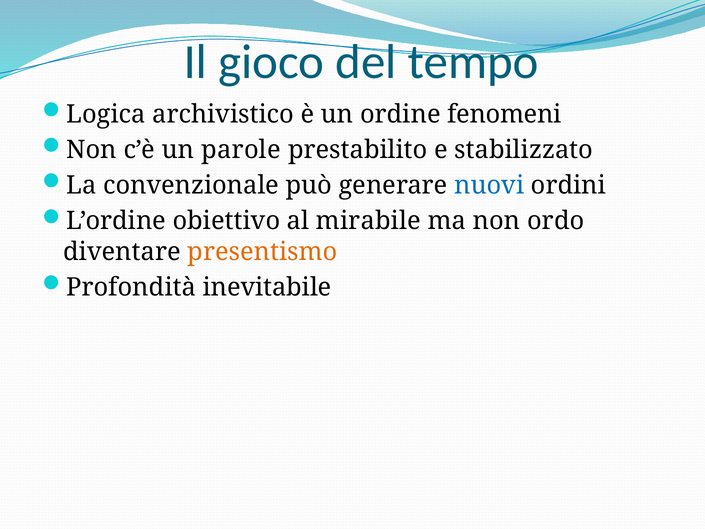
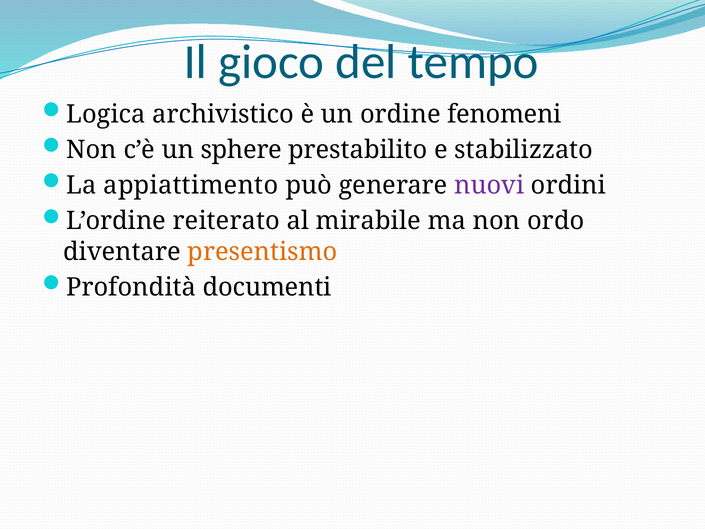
parole: parole -> sphere (241, 150)
convenzionale: convenzionale -> appiattimento (191, 185)
nuovi colour: blue -> purple (489, 185)
obiettivo: obiettivo -> reiterato (226, 221)
inevitabile: inevitabile -> documenti (267, 287)
